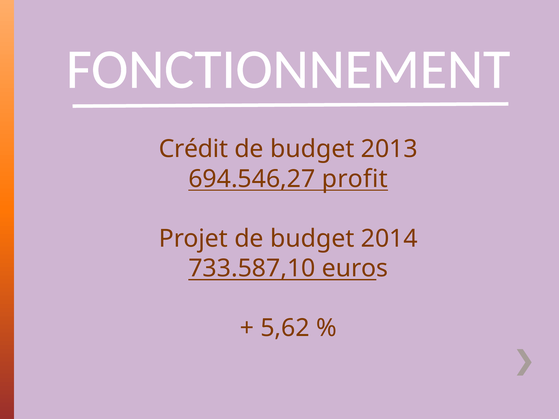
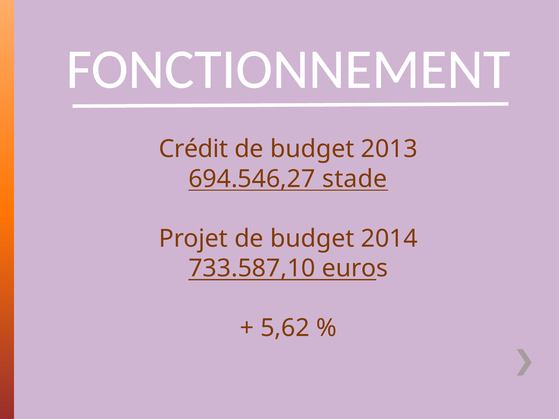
profit: profit -> stade (355, 179)
